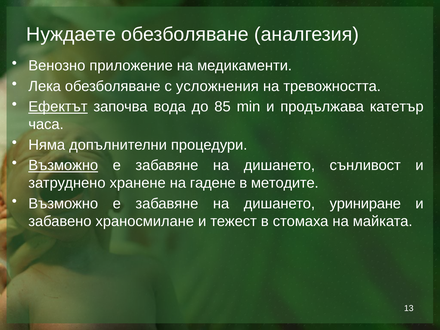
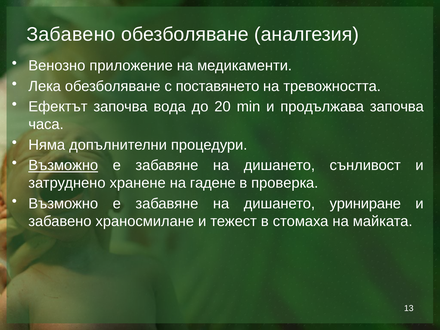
Нуждаете: Нуждаете -> Забавено (71, 34)
усложнения: усложнения -> поставянето (218, 86)
Ефектът underline: present -> none (58, 107)
85: 85 -> 20 (223, 107)
продължава катетър: катетър -> започва (397, 107)
методите: методите -> проверка (285, 183)
